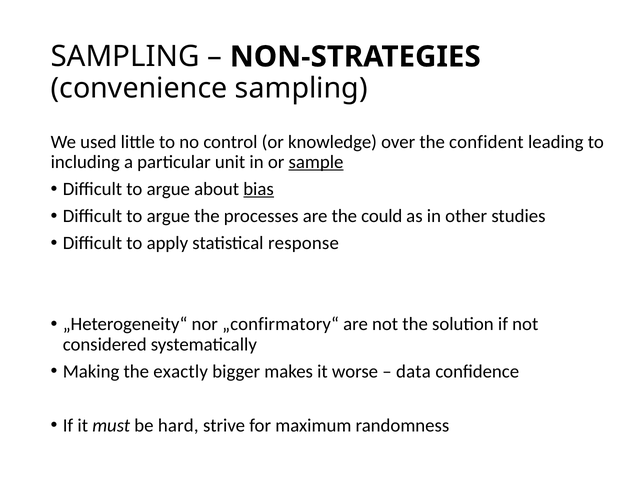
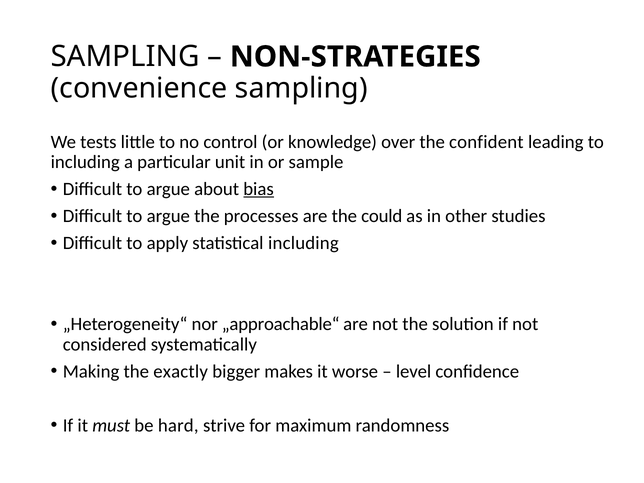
used: used -> tests (98, 142)
sample underline: present -> none (316, 162)
statistical response: response -> including (303, 243)
„confirmatory“: „confirmatory“ -> „approachable“ (281, 324)
data: data -> level (414, 371)
